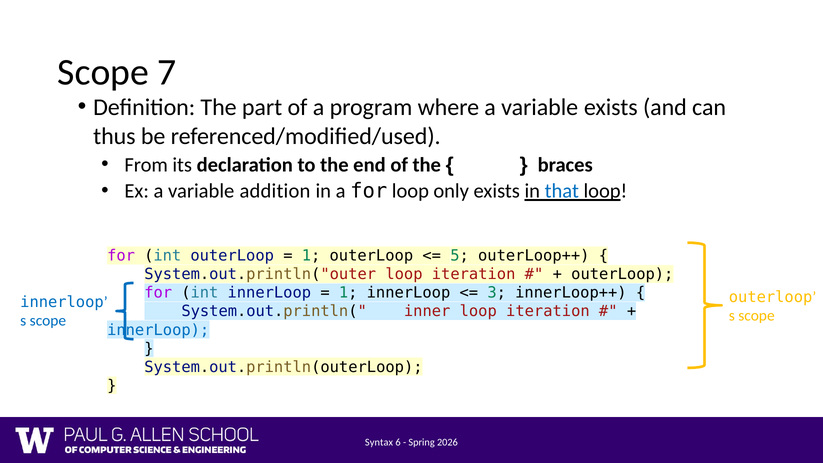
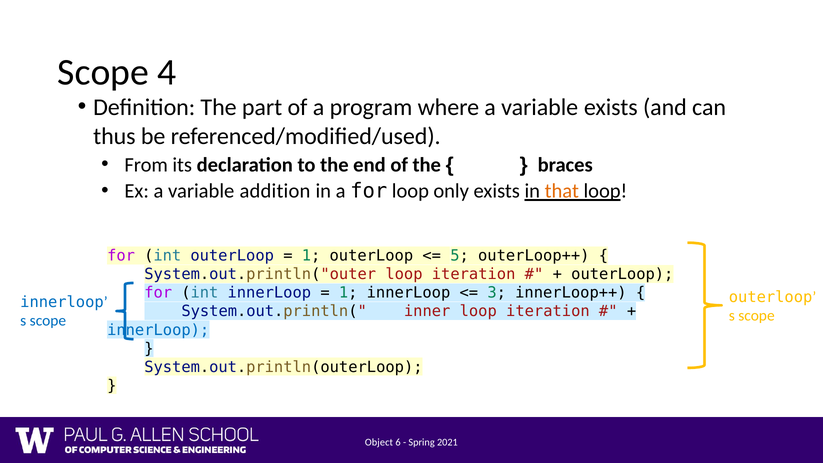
7: 7 -> 4 (167, 72)
that colour: blue -> orange (562, 191)
Syntax: Syntax -> Object (379, 442)
2026: 2026 -> 2021 (447, 442)
